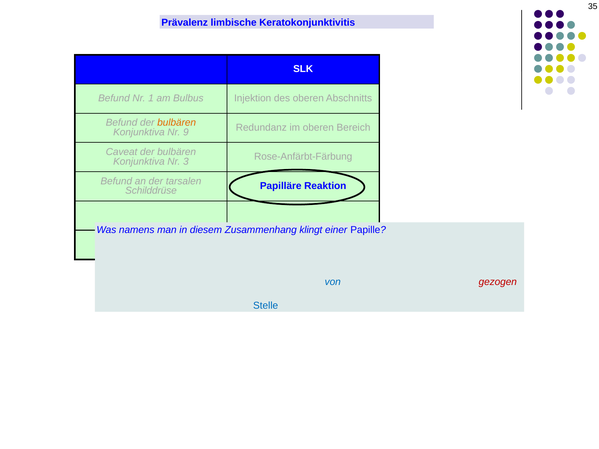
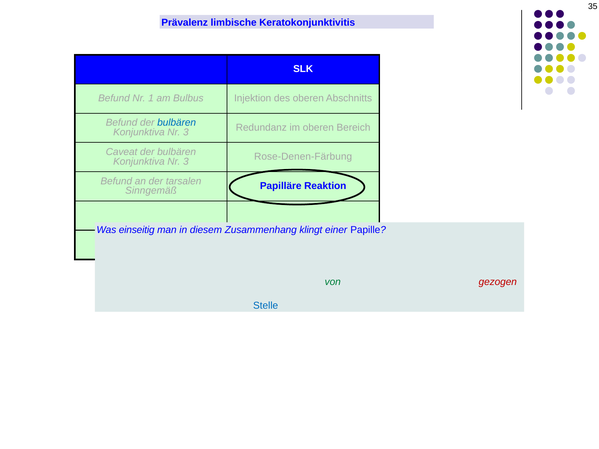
bulbären colour: orange -> blue (177, 123)
9: 9 -> 3 (186, 132)
Rose-Anfärbt-Färbung: Rose-Anfärbt-Färbung -> Rose-Denen-Färbung (303, 157)
Schilddrüse: Schilddrüse -> Sinngemäß (151, 191)
namens: namens -> einseitig (137, 230)
von colour: blue -> green (333, 282)
